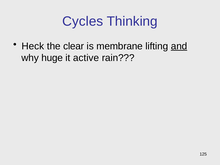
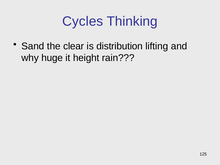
Heck: Heck -> Sand (33, 46)
membrane: membrane -> distribution (120, 46)
and underline: present -> none (179, 46)
active: active -> height (86, 58)
